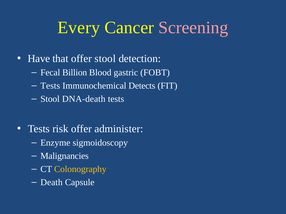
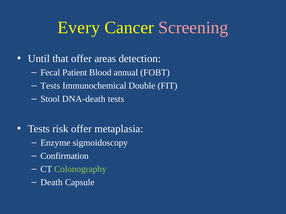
Have: Have -> Until (39, 59)
offer stool: stool -> areas (105, 59)
Billion: Billion -> Patient (75, 73)
gastric: gastric -> annual (126, 73)
Detects: Detects -> Double (142, 86)
administer: administer -> metaplasia (119, 129)
Malignancies: Malignancies -> Confirmation (65, 156)
Colonography colour: yellow -> light green (80, 169)
